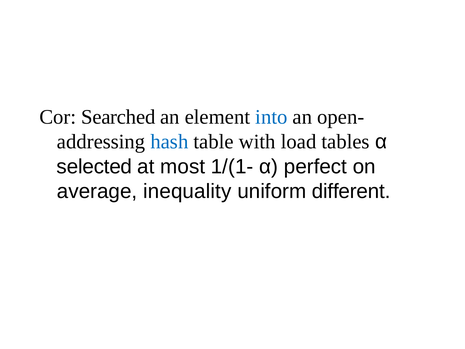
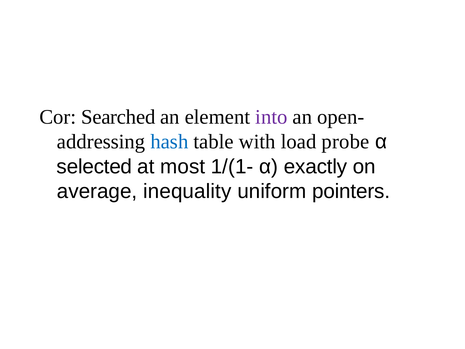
into colour: blue -> purple (271, 117)
tables: tables -> probe (346, 142)
perfect: perfect -> exactly (316, 167)
different: different -> pointers (351, 191)
